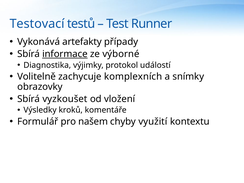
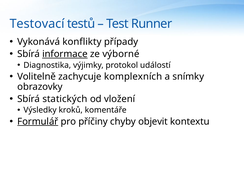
artefakty: artefakty -> konflikty (82, 42)
vyzkoušet: vyzkoušet -> statických (65, 99)
Formulář underline: none -> present (38, 121)
našem: našem -> příčiny (93, 121)
využití: využití -> objevit (153, 121)
